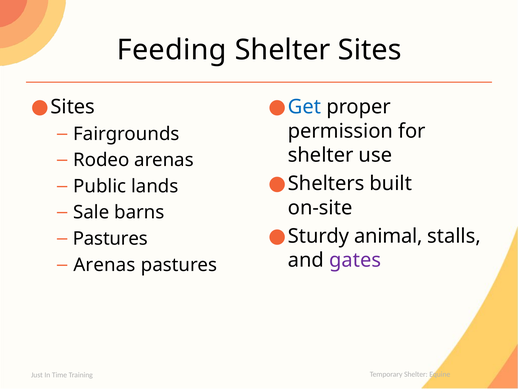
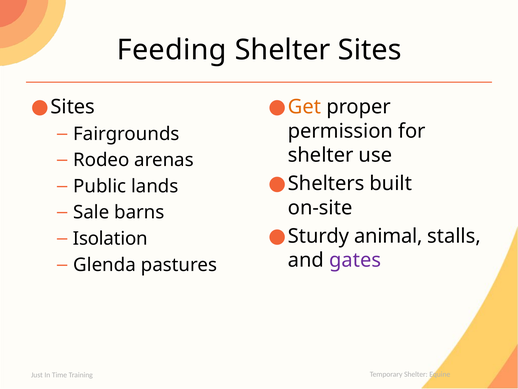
Get colour: blue -> orange (305, 107)
Pastures: Pastures -> Isolation (110, 238)
Arenas: Arenas -> Glenda (105, 265)
